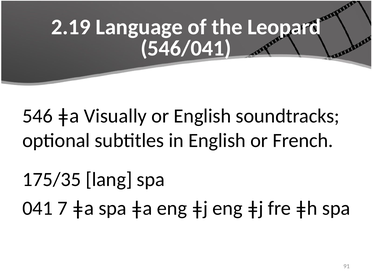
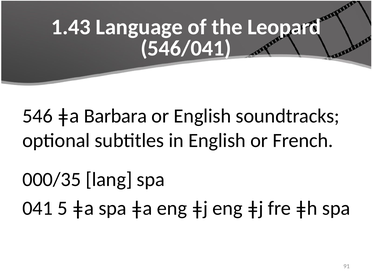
2.19: 2.19 -> 1.43 (71, 27)
Visually: Visually -> Barbara (115, 116)
175/35: 175/35 -> 000/35 (52, 179)
7: 7 -> 5 (63, 208)
